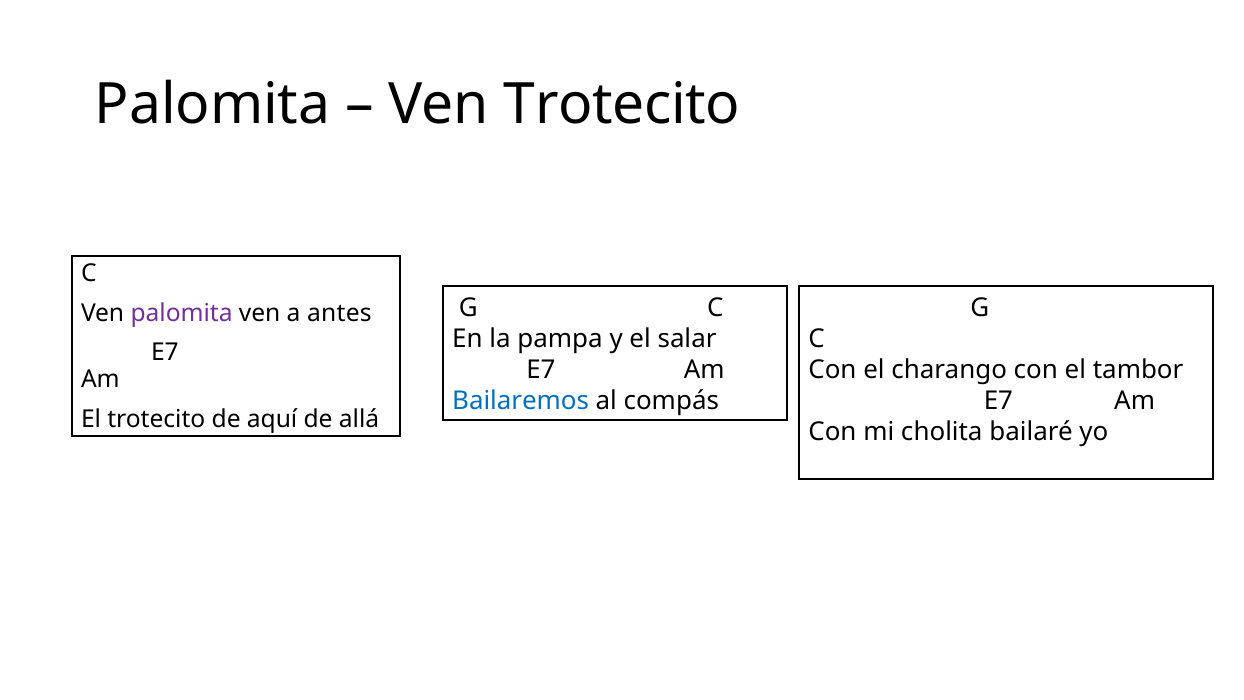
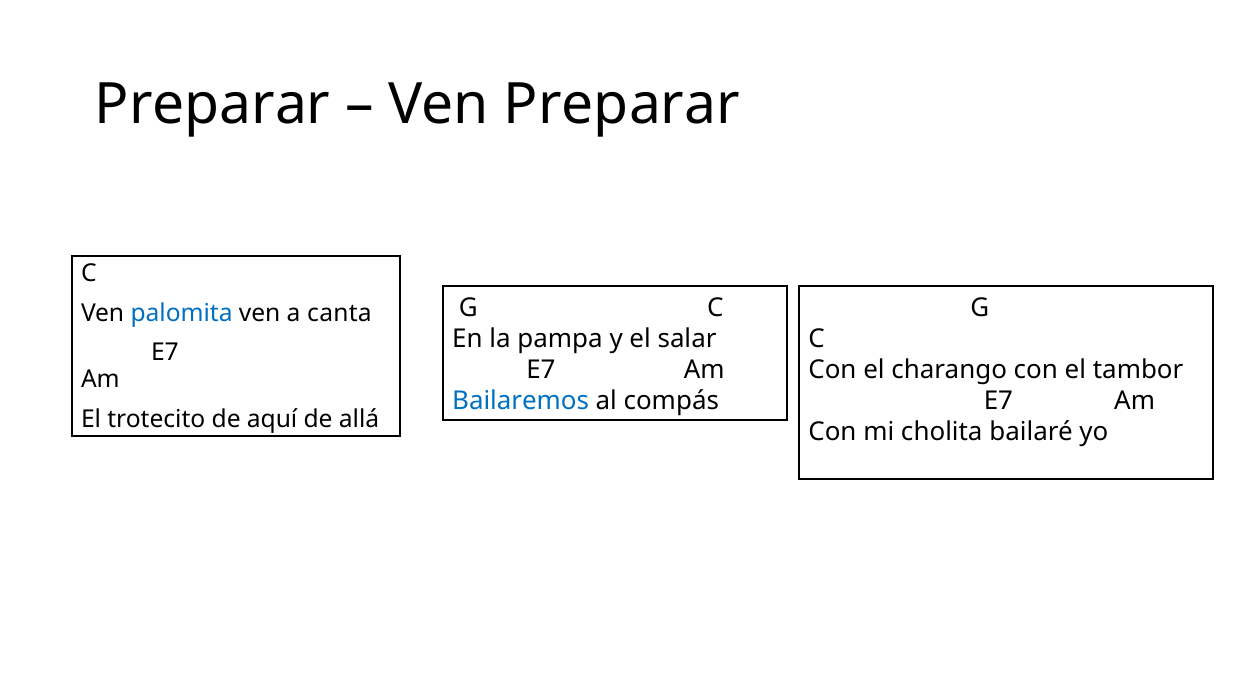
Palomita: Palomita -> Preparar (213, 104)
Ven Trotecito: Trotecito -> Preparar (622, 104)
palomita colour: purple -> blue (182, 313)
antes: antes -> canta (339, 313)
